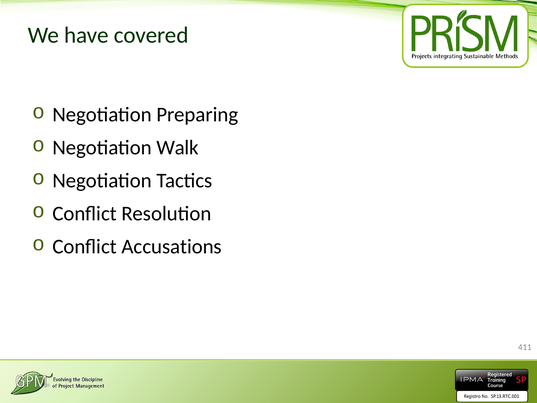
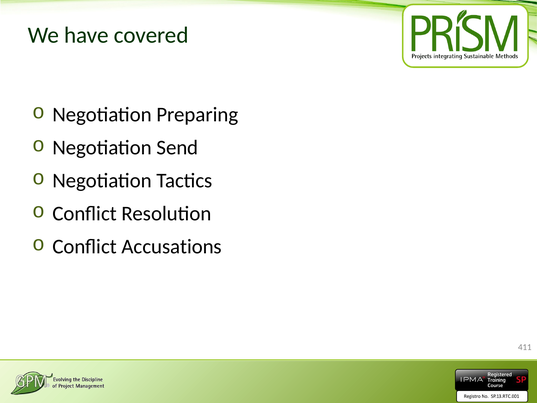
Walk: Walk -> Send (177, 147)
